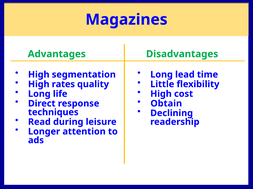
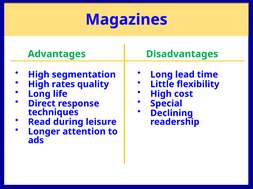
Obtain: Obtain -> Special (166, 104)
